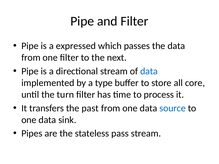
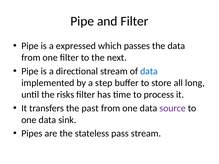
type: type -> step (104, 83)
core: core -> long (195, 83)
turn: turn -> risks (65, 95)
source colour: blue -> purple (173, 108)
